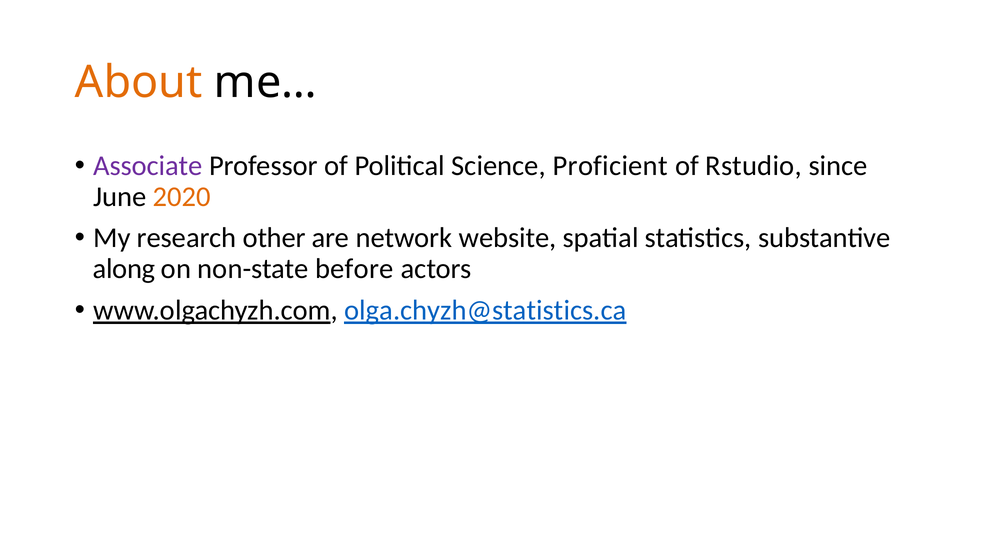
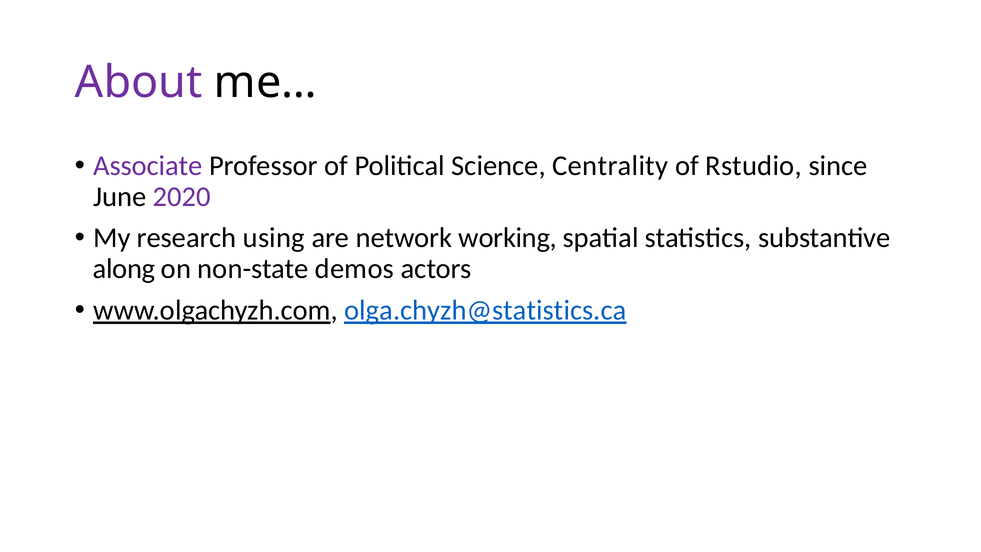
About colour: orange -> purple (139, 82)
Proficient: Proficient -> Centrality (610, 166)
2020 colour: orange -> purple (182, 197)
other: other -> using (274, 238)
website: website -> working (508, 238)
before: before -> demos (354, 269)
